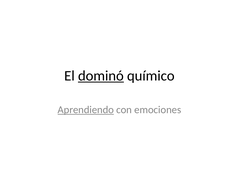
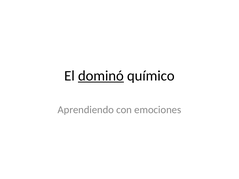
Aprendiendo underline: present -> none (86, 110)
